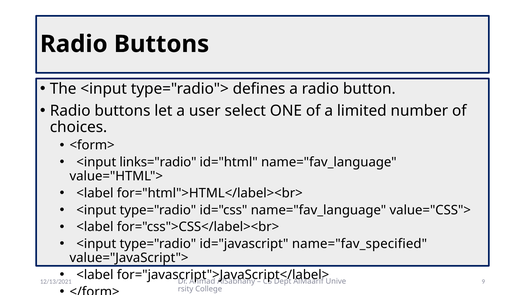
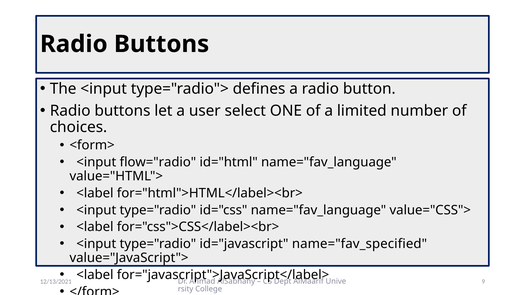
links="radio: links="radio -> flow="radio (158, 162)
